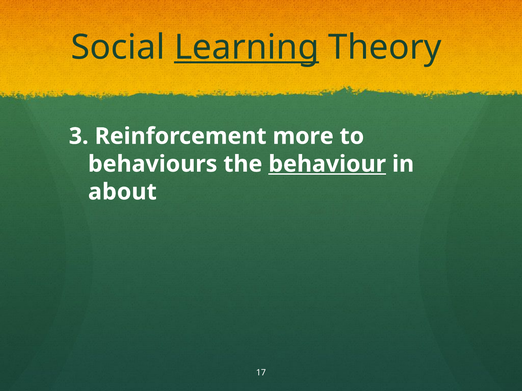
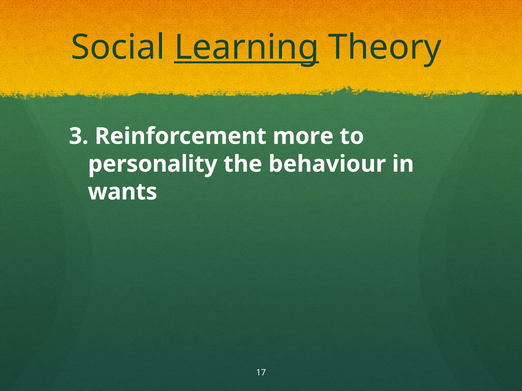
behaviours: behaviours -> personality (153, 164)
behaviour underline: present -> none (327, 164)
about: about -> wants (123, 192)
